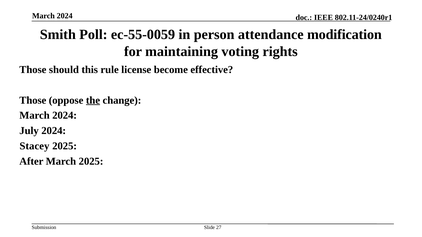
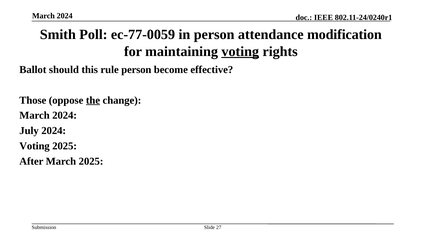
ec-55-0059: ec-55-0059 -> ec-77-0059 (143, 35)
voting underline: none -> present (240, 52)
Those: Those -> Ballot (33, 70)
rule license: license -> person (136, 70)
Stacey: Stacey -> Voting (35, 146)
